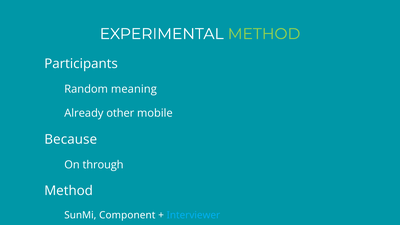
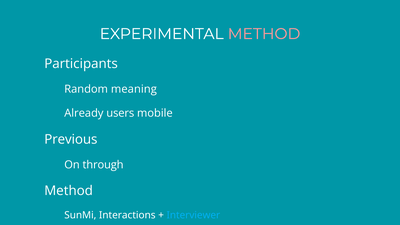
METHOD colour: light green -> pink (264, 34)
other: other -> users (120, 113)
Because: Because -> Previous (71, 139)
Component: Component -> Interactions (127, 215)
